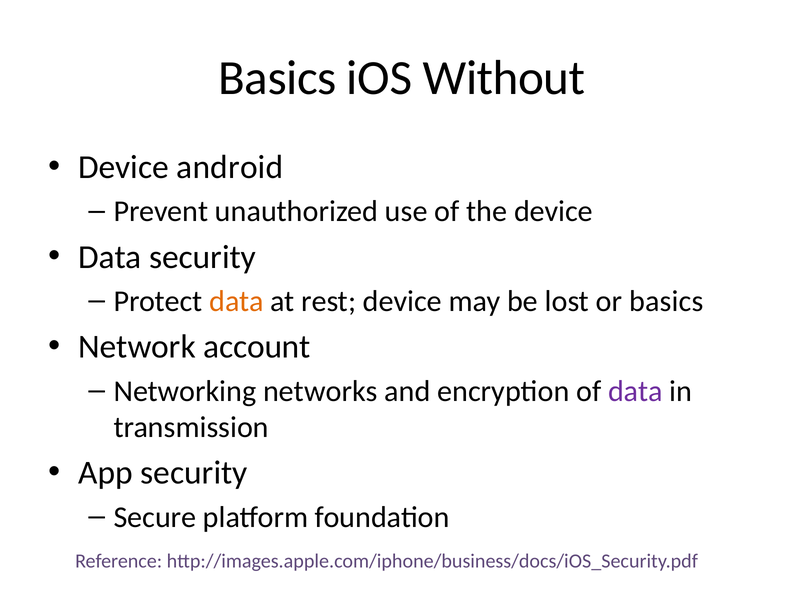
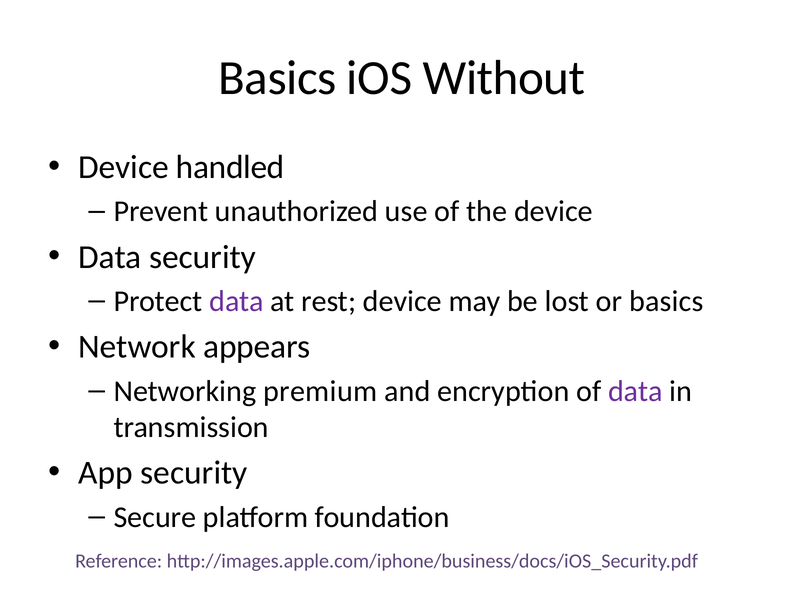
android: android -> handled (230, 167)
data colour: orange -> purple (237, 301)
account: account -> appears (257, 347)
networks: networks -> premium (320, 391)
